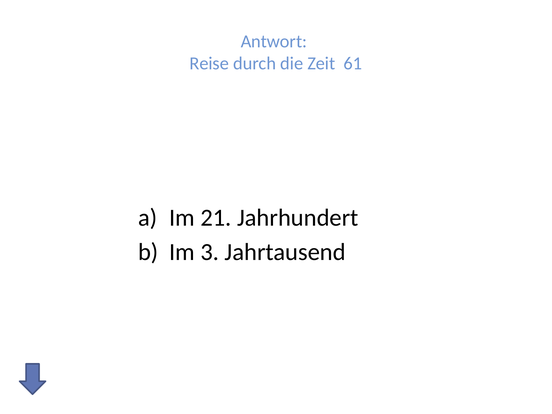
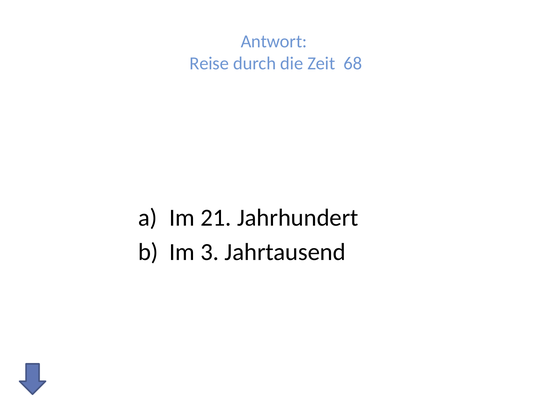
61: 61 -> 68 (353, 63)
